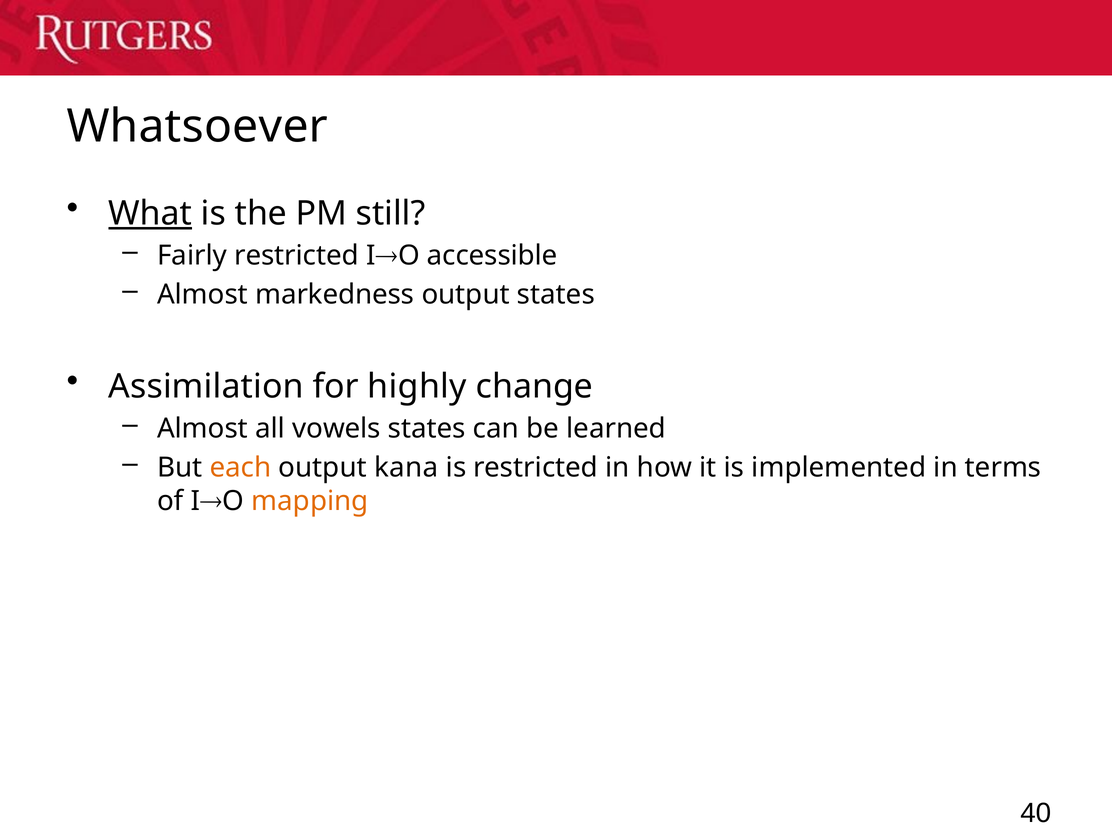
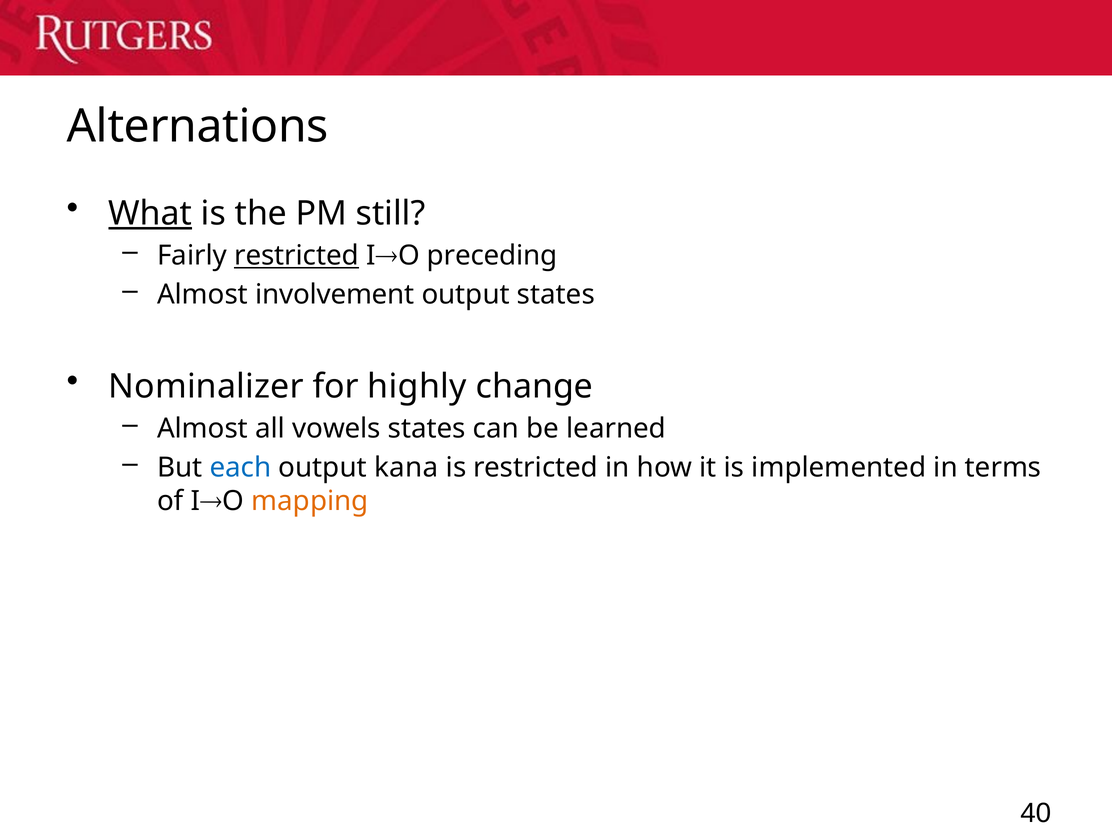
Whatsoever: Whatsoever -> Alternations (198, 126)
restricted underline: none -> present (297, 256)
accessible: accessible -> preceding (492, 256)
markedness: markedness -> involvement (335, 295)
Assimilation: Assimilation -> Nominalizer (206, 387)
each colour: orange -> blue (240, 468)
